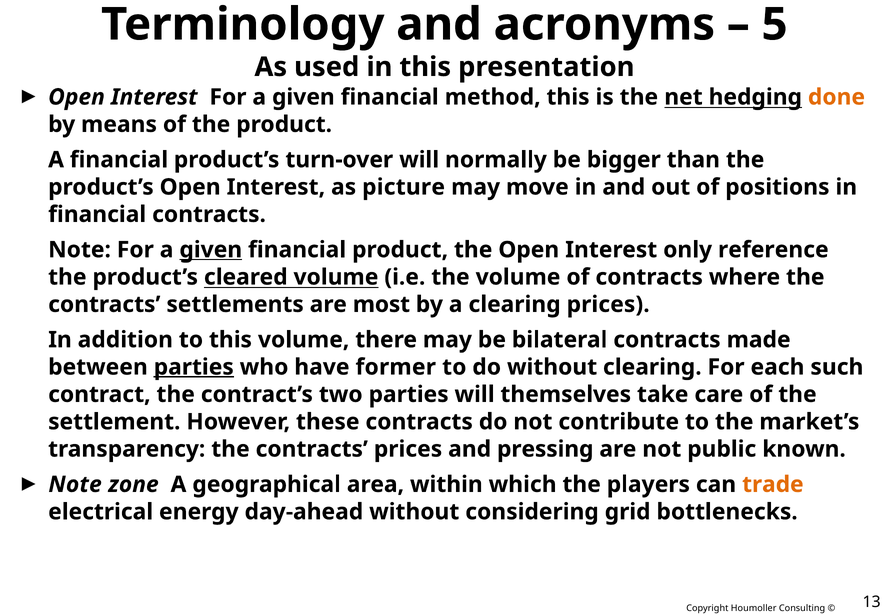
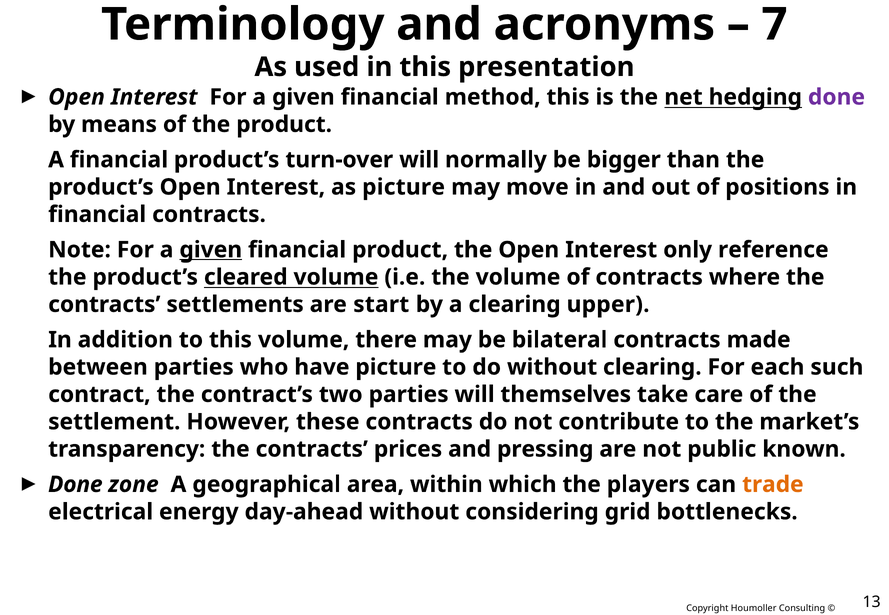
5: 5 -> 7 (775, 25)
done colour: orange -> purple (836, 97)
most: most -> start (381, 305)
clearing prices: prices -> upper (608, 305)
parties underline: present -> none (194, 367)
have former: former -> picture (396, 367)
Note: Note -> Done (75, 485)
